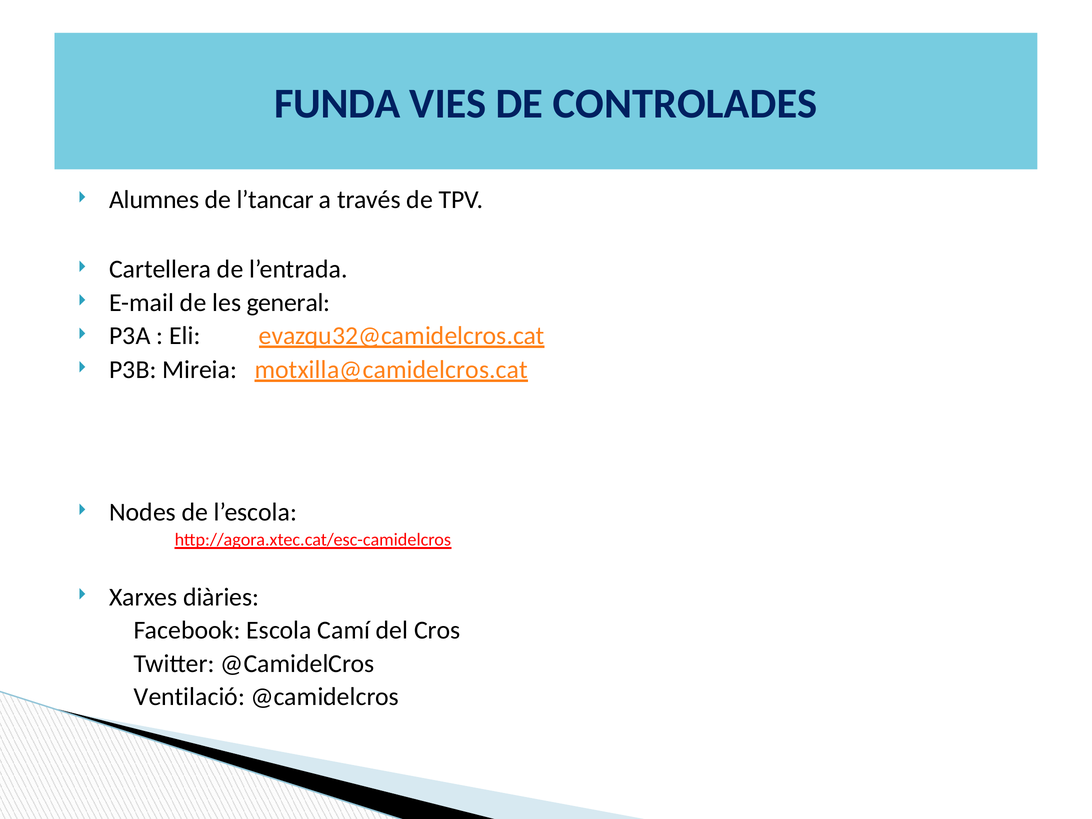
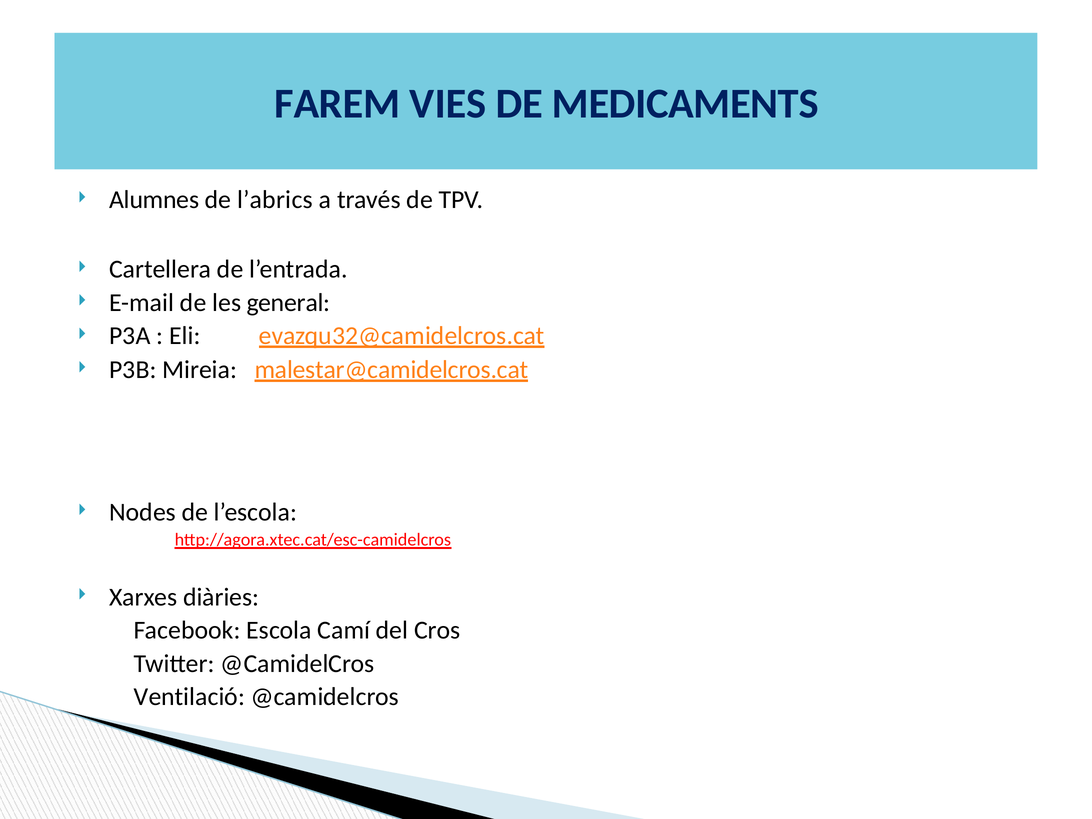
FUNDA: FUNDA -> FAREM (337, 104)
CONTROLADES: CONTROLADES -> MEDICAMENTS (685, 104)
l’tancar: l’tancar -> l’abrics (275, 200)
motxilla@camidelcros.cat: motxilla@camidelcros.cat -> malestar@camidelcros.cat (391, 370)
